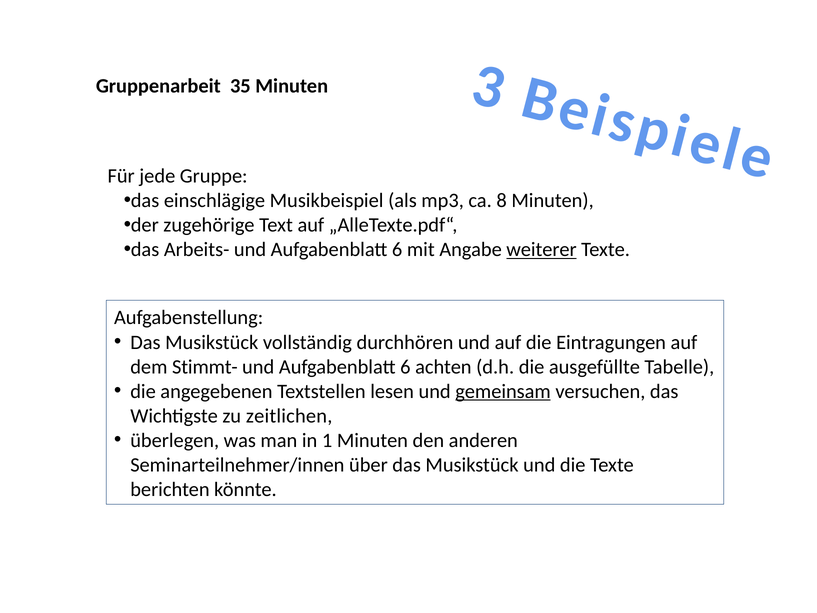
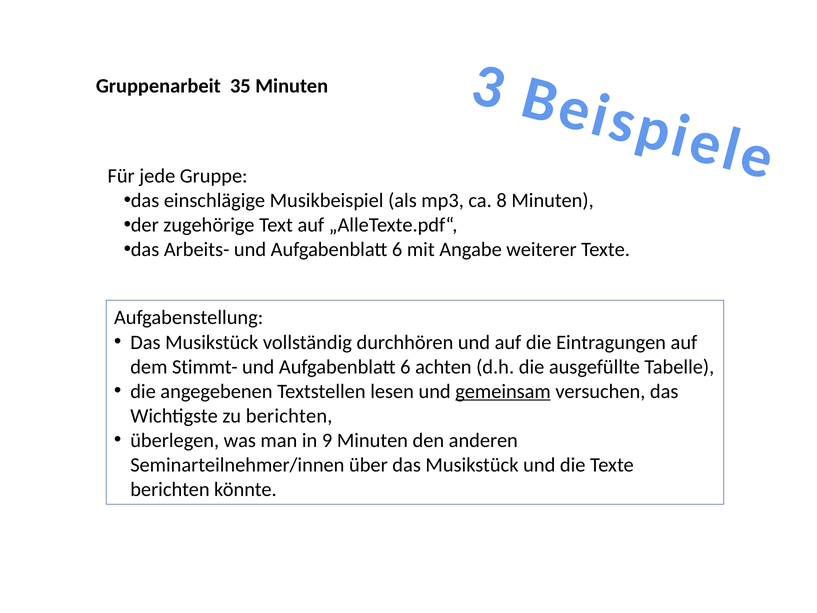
weiterer underline: present -> none (541, 250)
zu zeitlichen: zeitlichen -> berichten (289, 416)
1: 1 -> 9 (327, 440)
